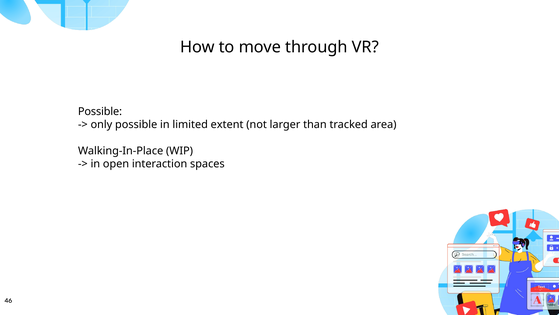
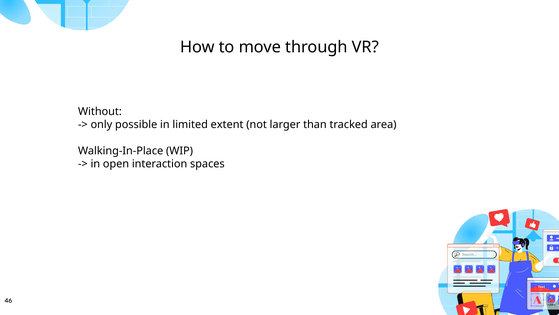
Possible: Possible -> Without (100, 111)
